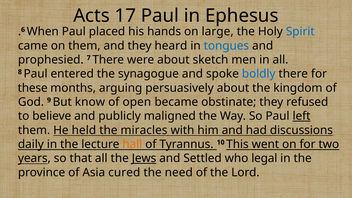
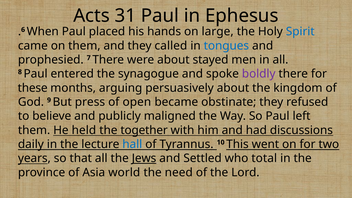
17: 17 -> 31 (125, 16)
heard: heard -> called (171, 46)
sketch: sketch -> stayed (211, 60)
boldly colour: blue -> purple (259, 74)
know: know -> press (90, 102)
left underline: present -> none (302, 116)
miracles: miracles -> together (144, 130)
hall colour: orange -> blue (132, 144)
legal: legal -> total (264, 158)
cured: cured -> world (124, 172)
